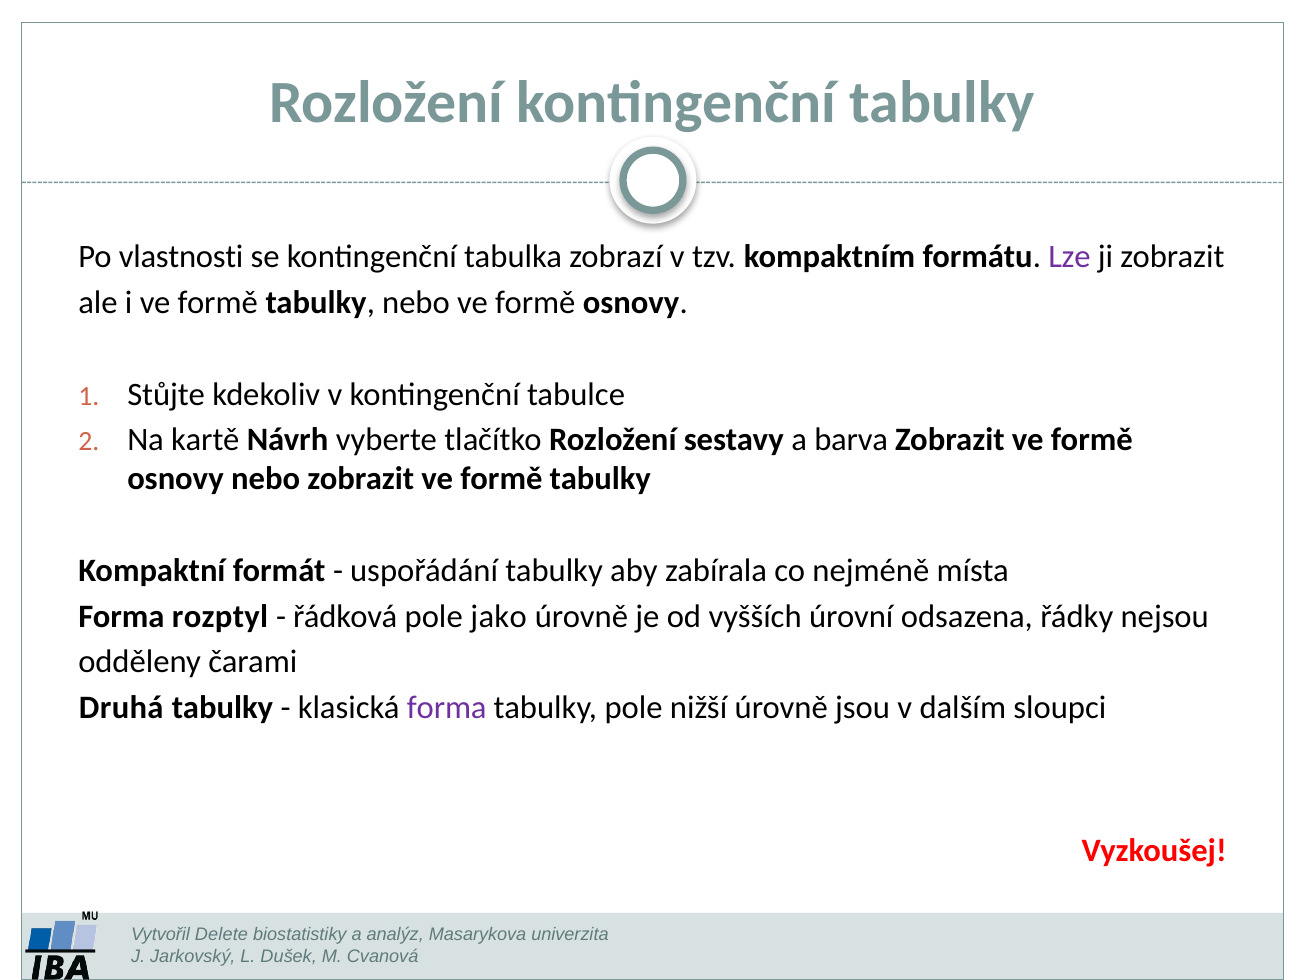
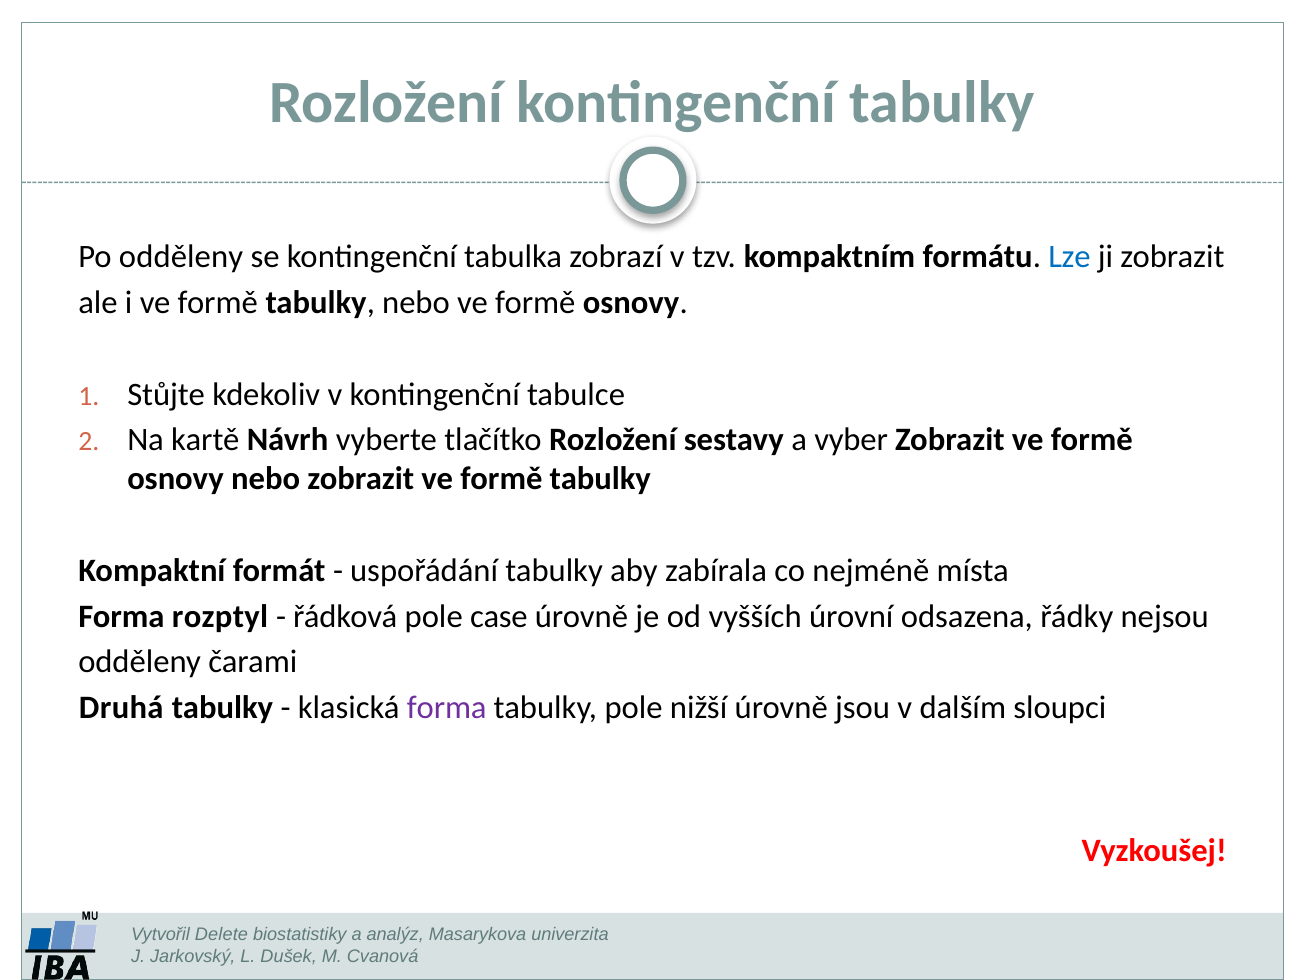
Po vlastnosti: vlastnosti -> odděleny (181, 257)
Lze colour: purple -> blue (1069, 257)
barva: barva -> vyber (851, 440)
jako: jako -> case (499, 616)
